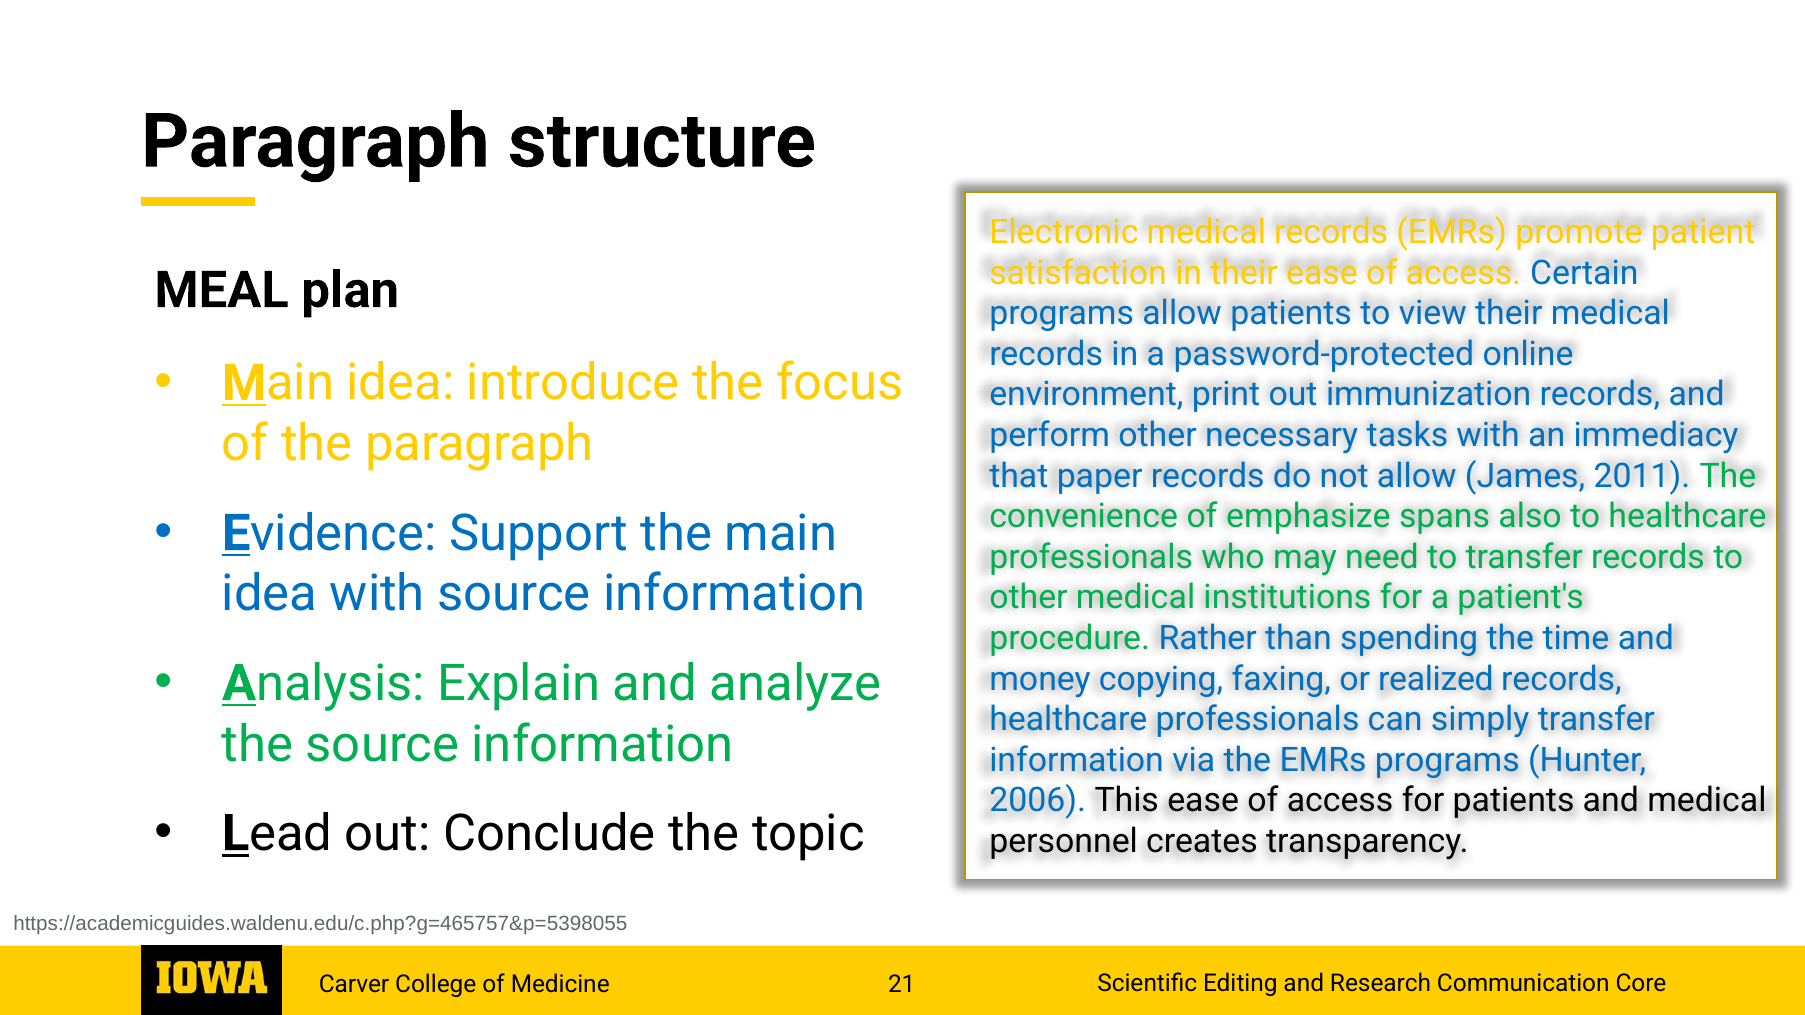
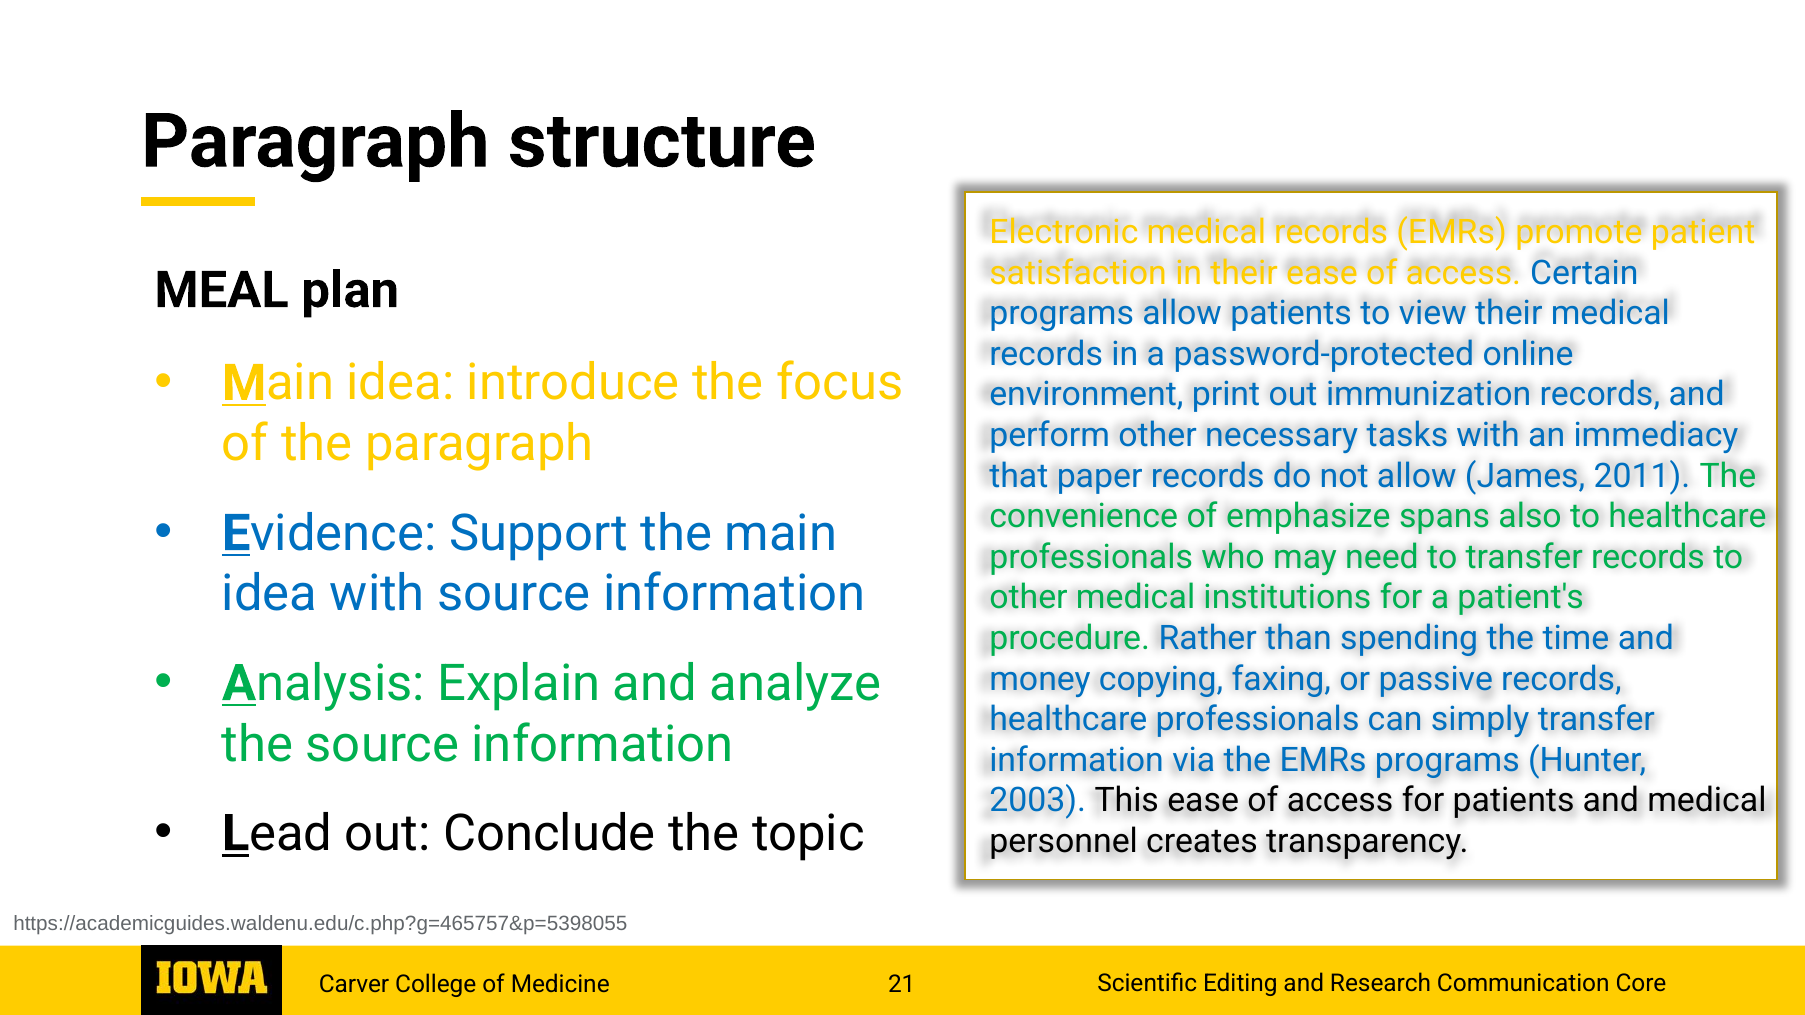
realized: realized -> passive (1436, 679)
2006: 2006 -> 2003 (1038, 801)
